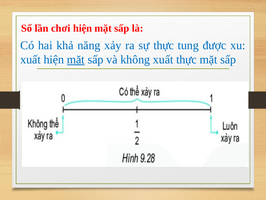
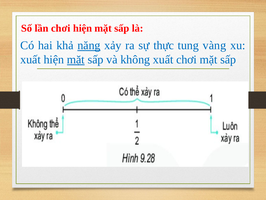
năng underline: none -> present (89, 45)
được: được -> vàng (214, 45)
xuất thực: thực -> chơi (187, 60)
